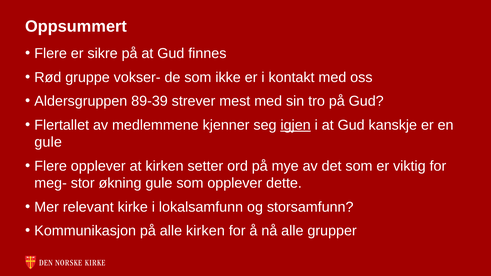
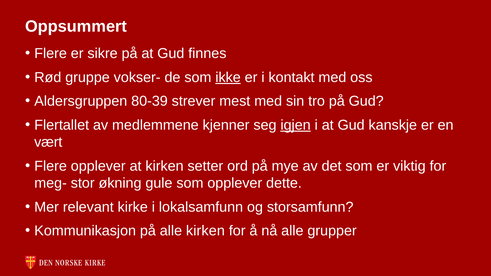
ikke underline: none -> present (228, 77)
89-39: 89-39 -> 80-39 (150, 101)
gule: gule -> vært (48, 142)
